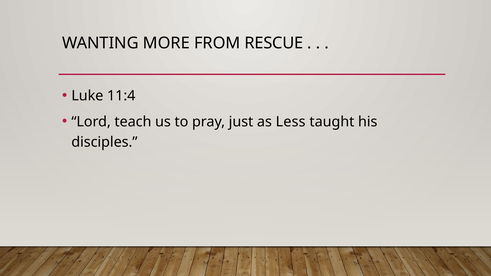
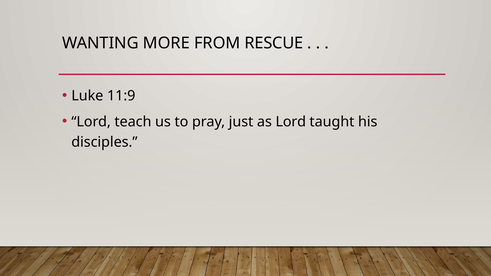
11:4: 11:4 -> 11:9 (121, 96)
as Less: Less -> Lord (291, 122)
